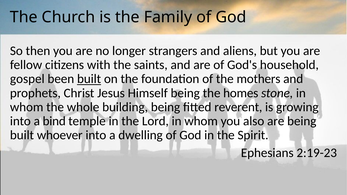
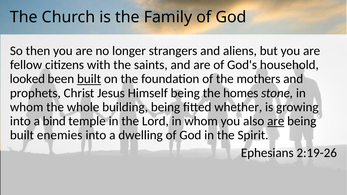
gospel: gospel -> looked (27, 79)
reverent: reverent -> whether (238, 107)
are underline: none -> present (276, 121)
whoever: whoever -> enemies (60, 135)
2:19-23: 2:19-23 -> 2:19-26 (317, 153)
